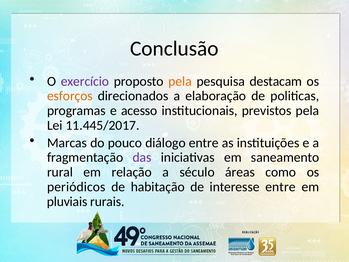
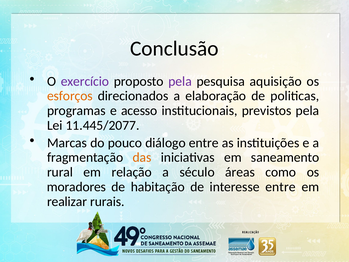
pela colour: orange -> purple (180, 81)
destacam: destacam -> aquisição (276, 81)
11.445/2017: 11.445/2017 -> 11.445/2077 (103, 125)
das colour: purple -> orange (142, 157)
periódicos: periódicos -> moradores (76, 187)
pluviais: pluviais -> realizar (67, 201)
